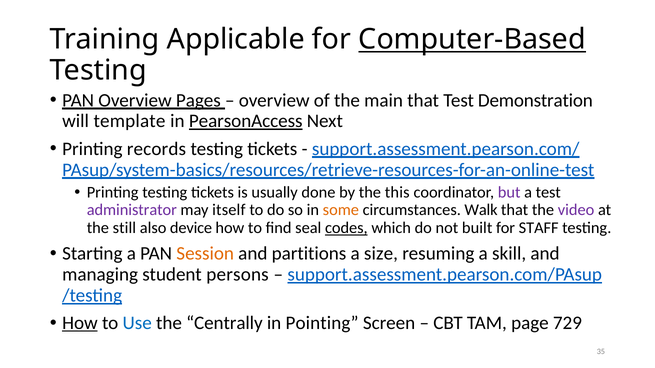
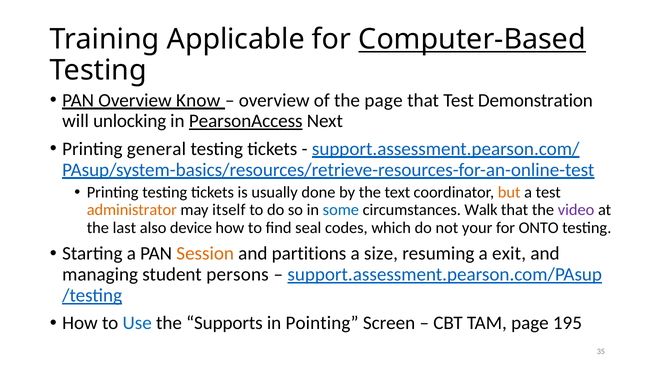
Pages: Pages -> Know (198, 101)
the main: main -> page (384, 101)
template: template -> unlocking (130, 121)
records: records -> general (156, 149)
this: this -> text (397, 193)
but colour: purple -> orange (509, 193)
administrator colour: purple -> orange (132, 210)
some colour: orange -> blue (341, 210)
still: still -> last (124, 228)
codes underline: present -> none (346, 228)
built: built -> your (477, 228)
STAFF: STAFF -> ONTO (539, 228)
skill: skill -> exit (509, 254)
How underline: present -> none (80, 323)
Centrally: Centrally -> Supports (224, 323)
729: 729 -> 195 (567, 323)
